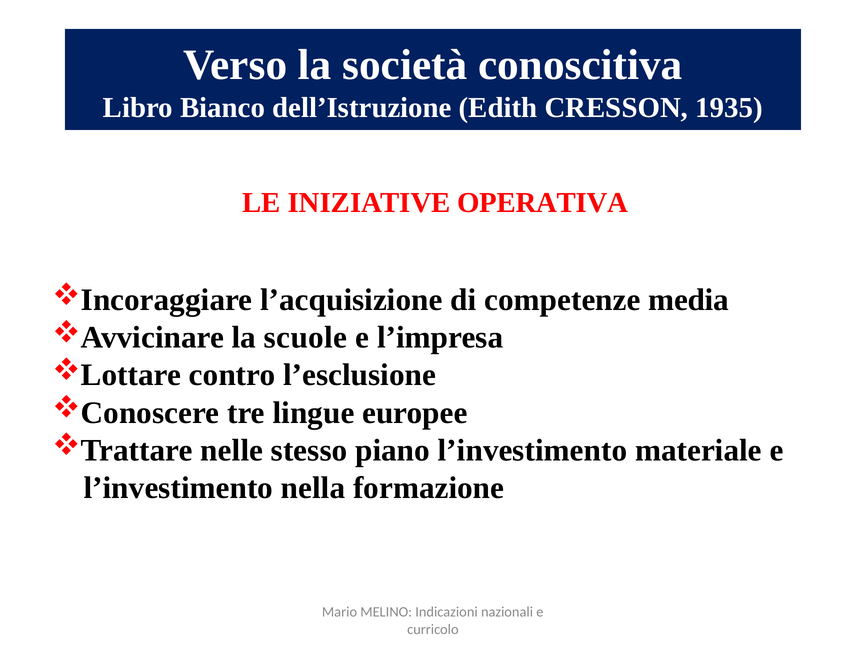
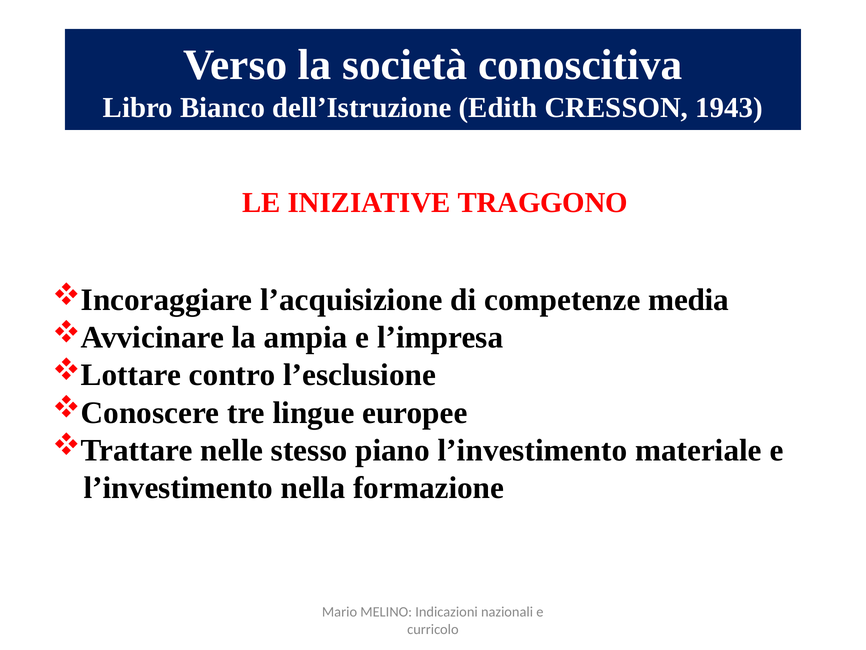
1935: 1935 -> 1943 (729, 107)
OPERATIVA: OPERATIVA -> TRAGGONO (543, 203)
scuole: scuole -> ampia (306, 337)
